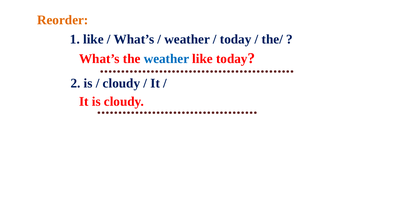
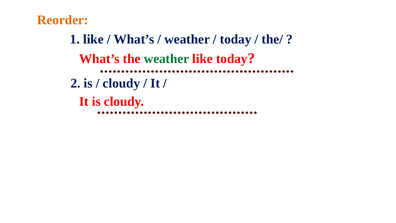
weather colour: blue -> green (166, 59)
